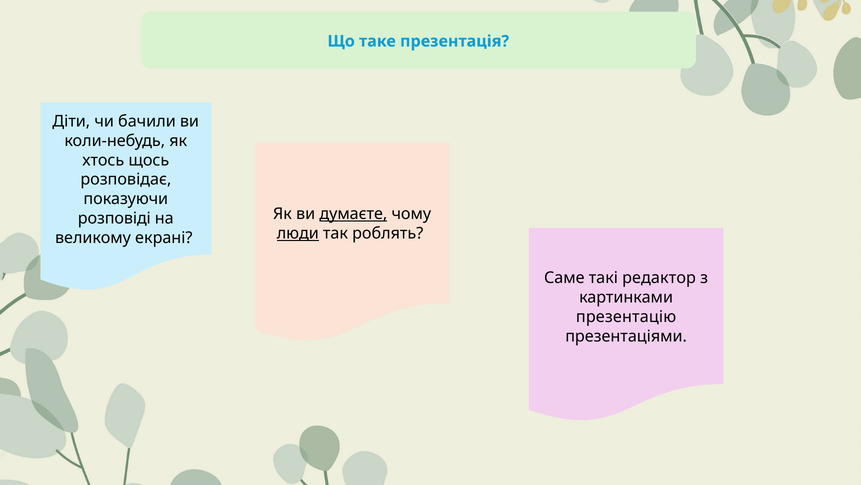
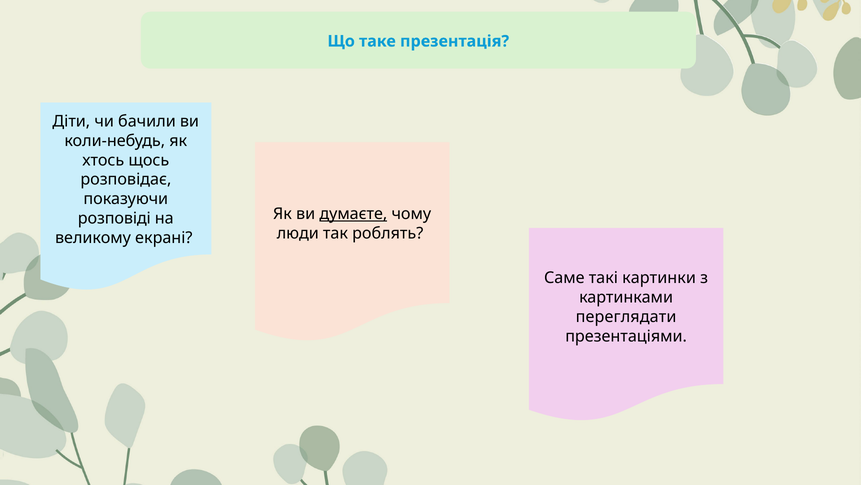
люди underline: present -> none (298, 233)
редактор: редактор -> картинки (659, 278)
презентацію: презентацію -> переглядати (626, 316)
